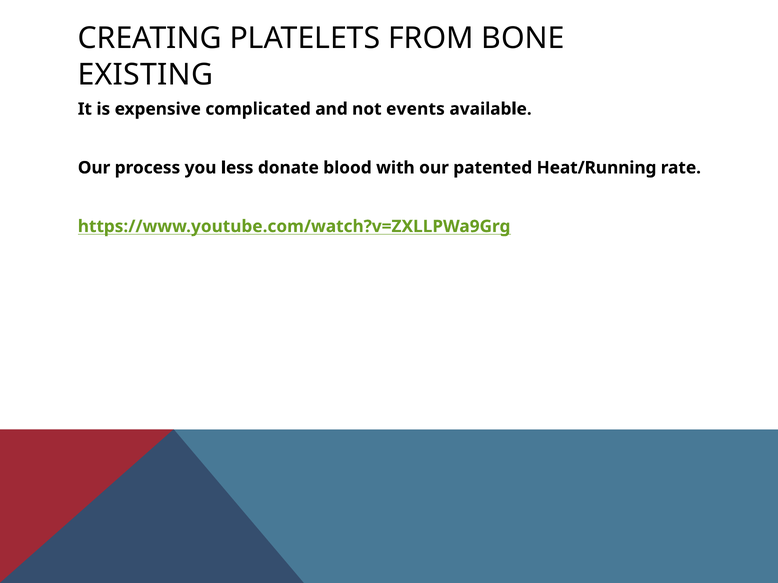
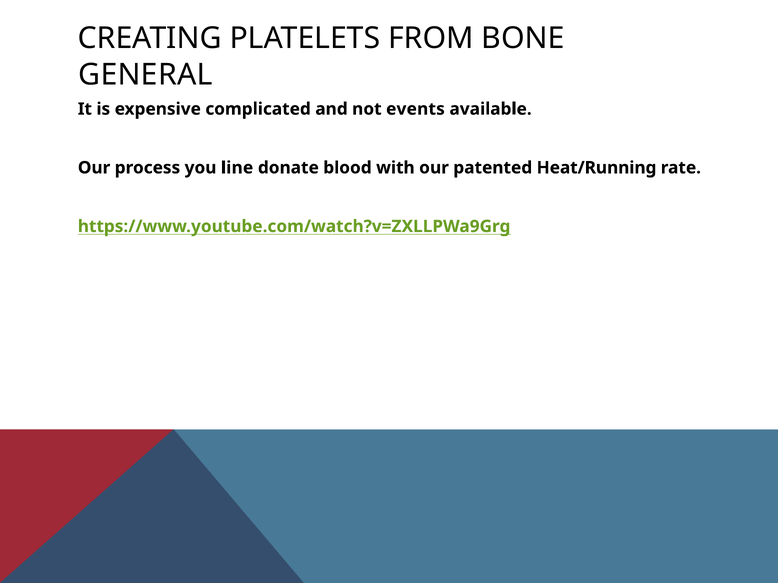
EXISTING: EXISTING -> GENERAL (145, 75)
less: less -> line (237, 168)
